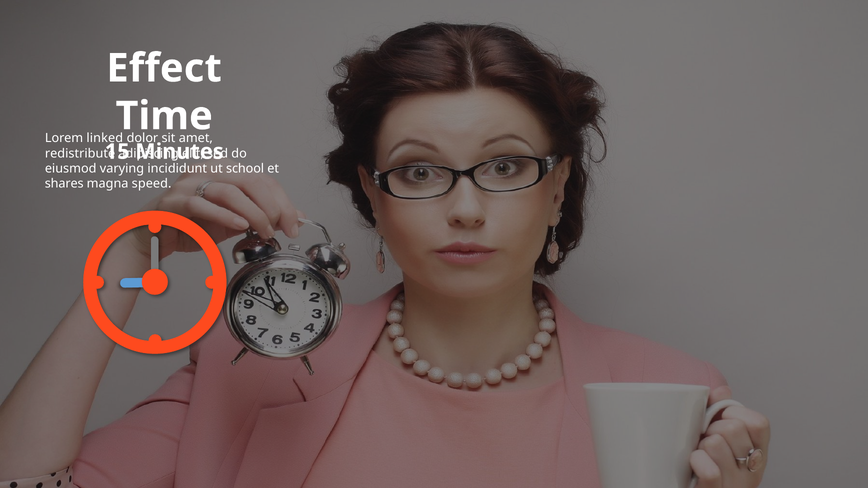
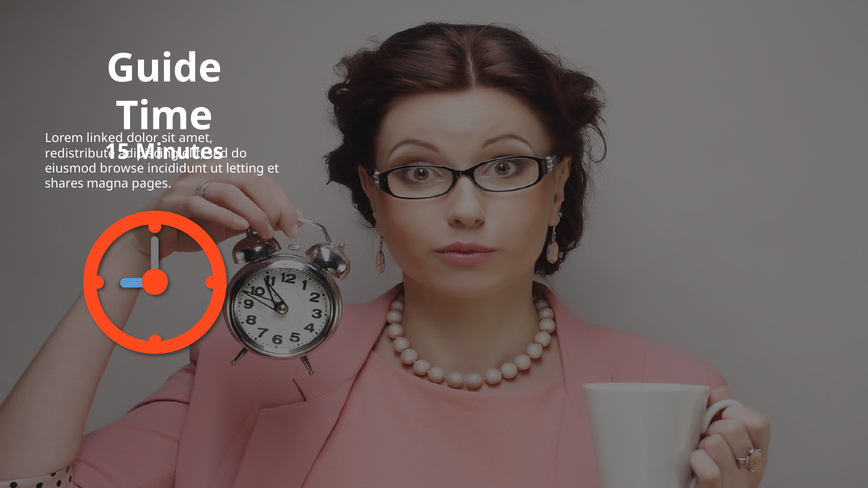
Effect: Effect -> Guide (164, 68)
varying: varying -> browse (122, 169)
school: school -> letting (245, 169)
speed: speed -> pages (152, 184)
